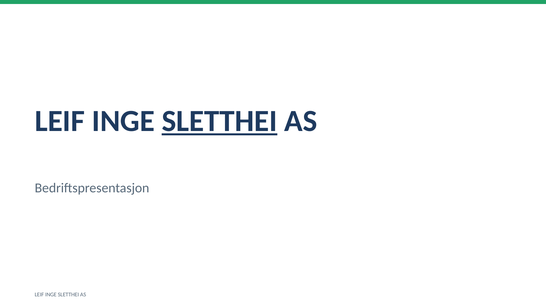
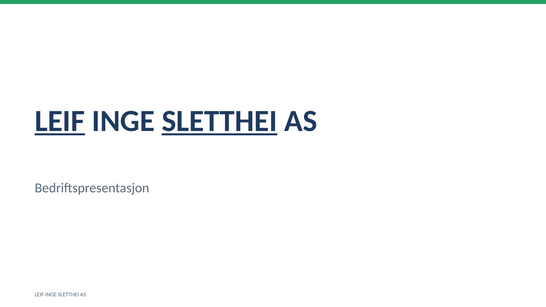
LEIF underline: none -> present (60, 121)
